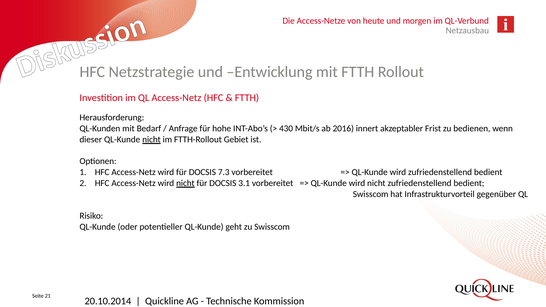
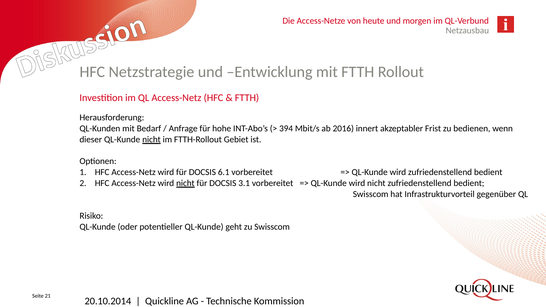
430: 430 -> 394 (286, 129)
7.3: 7.3 -> 6.1 (224, 172)
